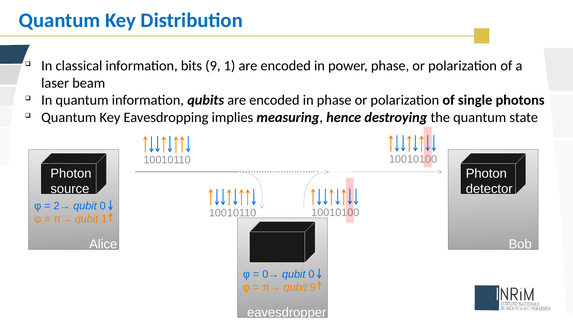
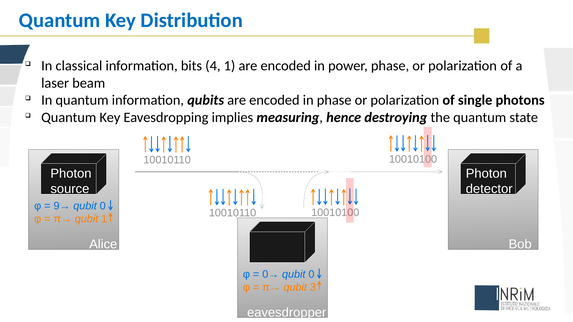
bits 9: 9 -> 4 (213, 66)
2→: 2→ -> 9→ (62, 206)
qubit 9: 9 -> 3 (313, 288)
